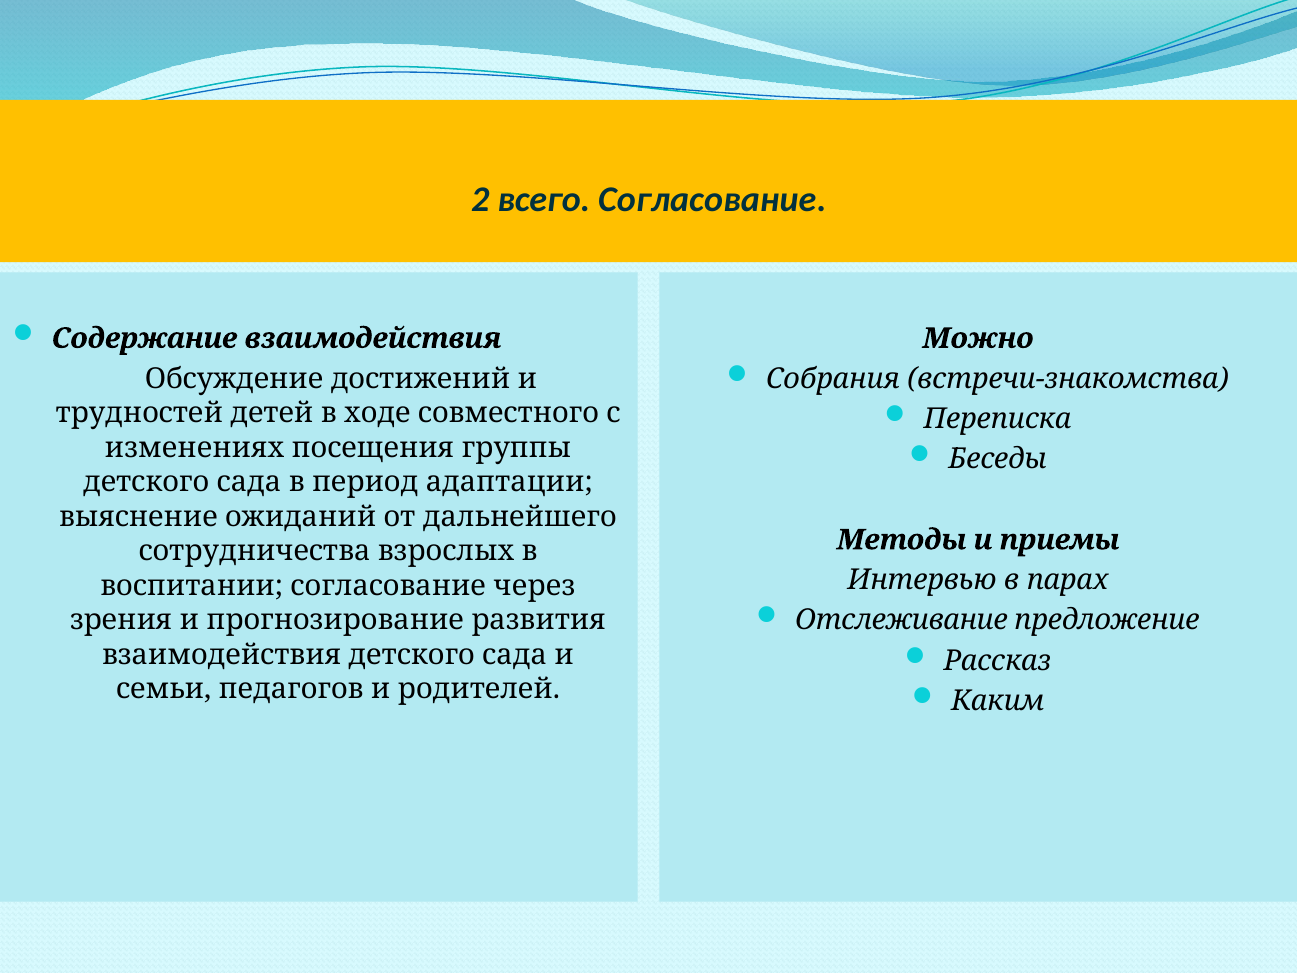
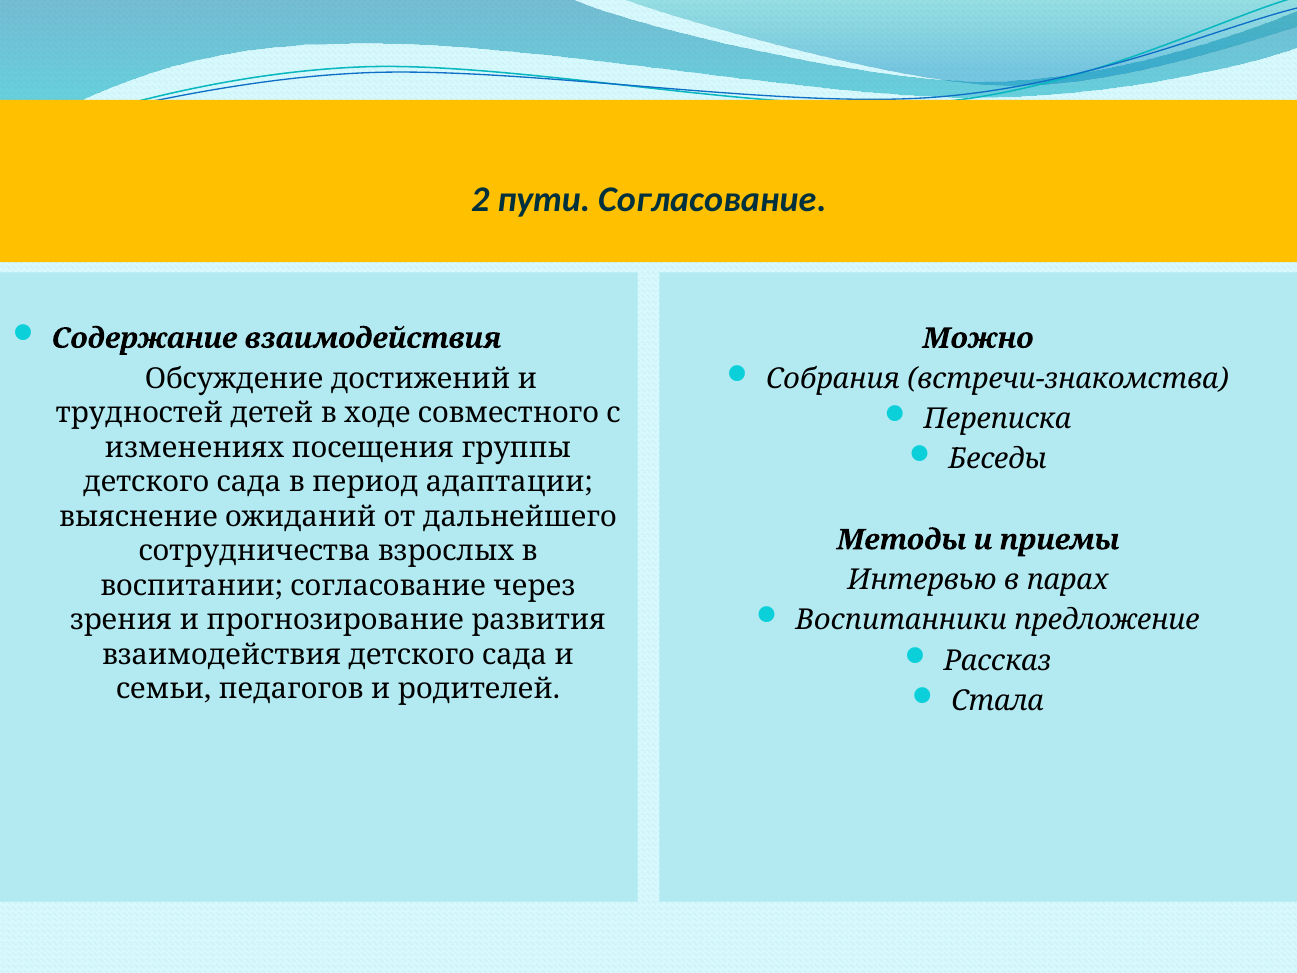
всего: всего -> пути (544, 200)
Отслеживание: Отслеживание -> Воспитанники (901, 620)
Каким: Каким -> Стала (998, 701)
